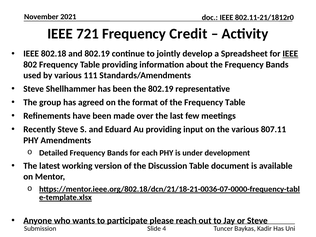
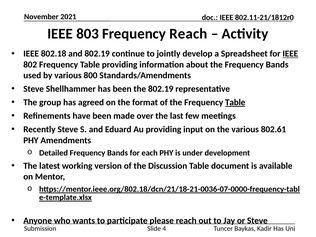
721: 721 -> 803 (88, 34)
Frequency Credit: Credit -> Reach (188, 34)
111: 111 -> 800 (91, 75)
Table underline: none -> present (235, 102)
807.11: 807.11 -> 802.61 (274, 129)
